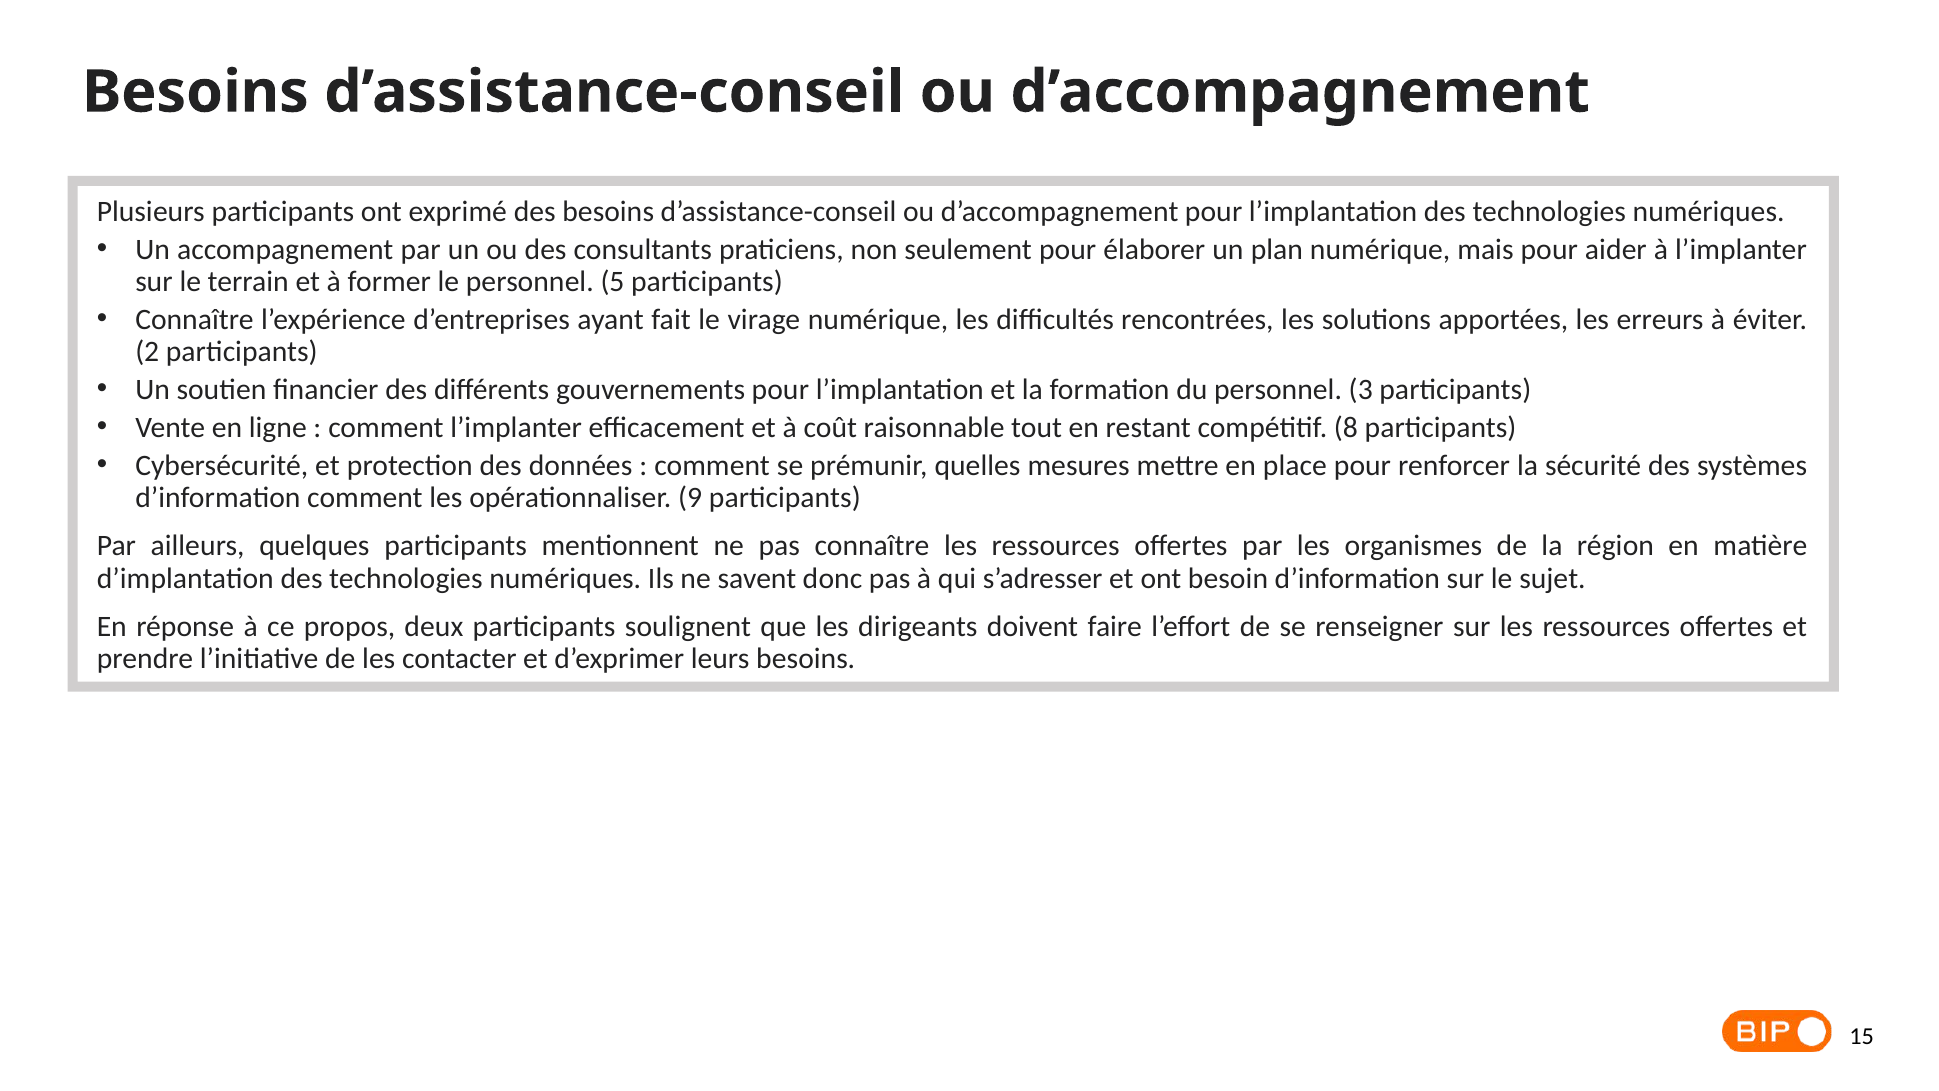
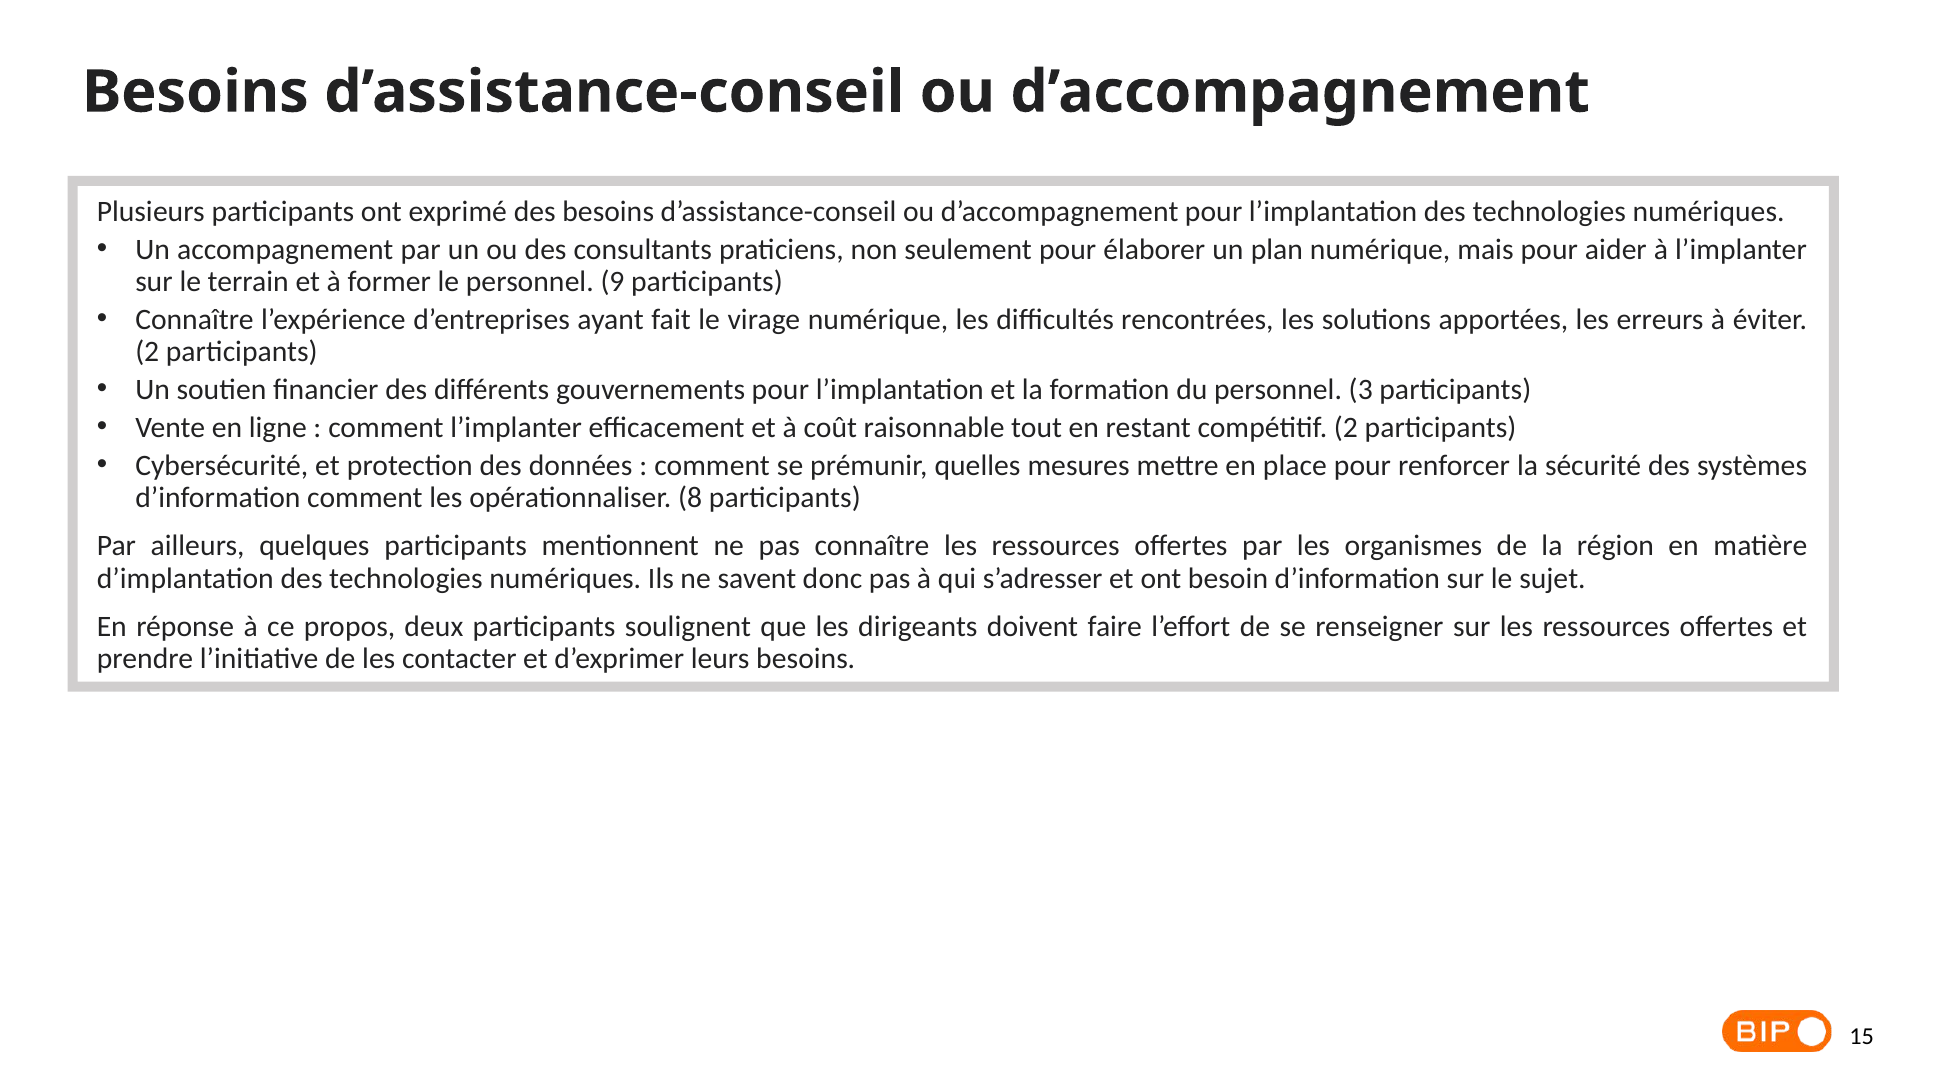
5: 5 -> 9 (612, 282)
compétitif 8: 8 -> 2 (1346, 427)
9: 9 -> 8 (690, 497)
